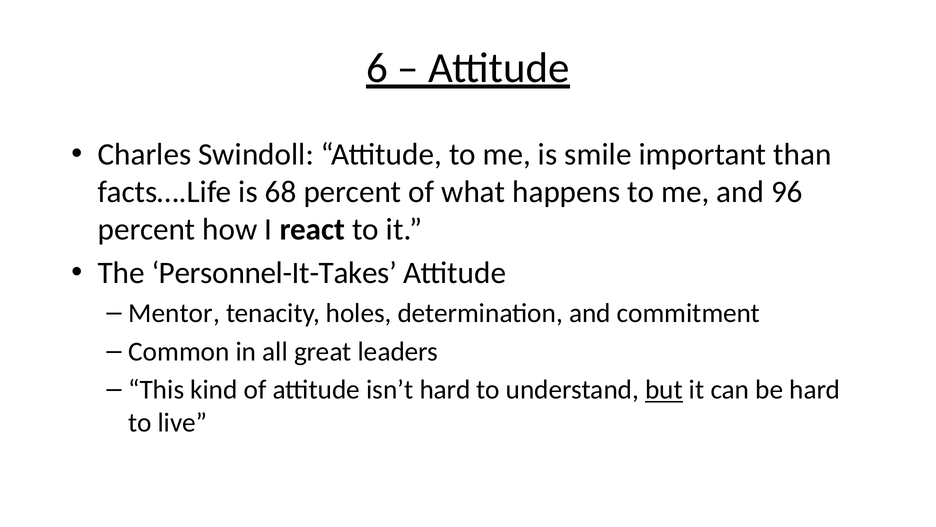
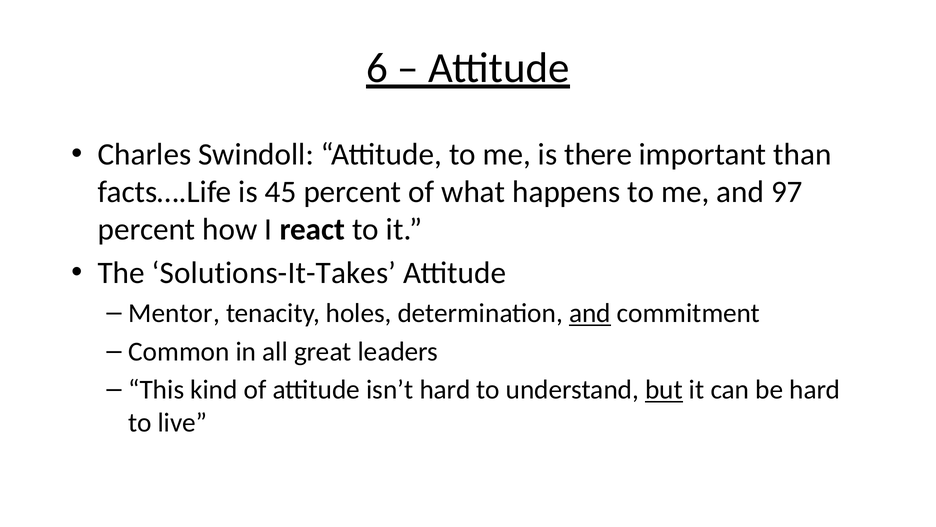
smile: smile -> there (598, 154)
68: 68 -> 45 (281, 192)
96: 96 -> 97 (787, 192)
Personnel-It-Takes: Personnel-It-Takes -> Solutions-It-Takes (274, 273)
and underline: none -> present (590, 313)
